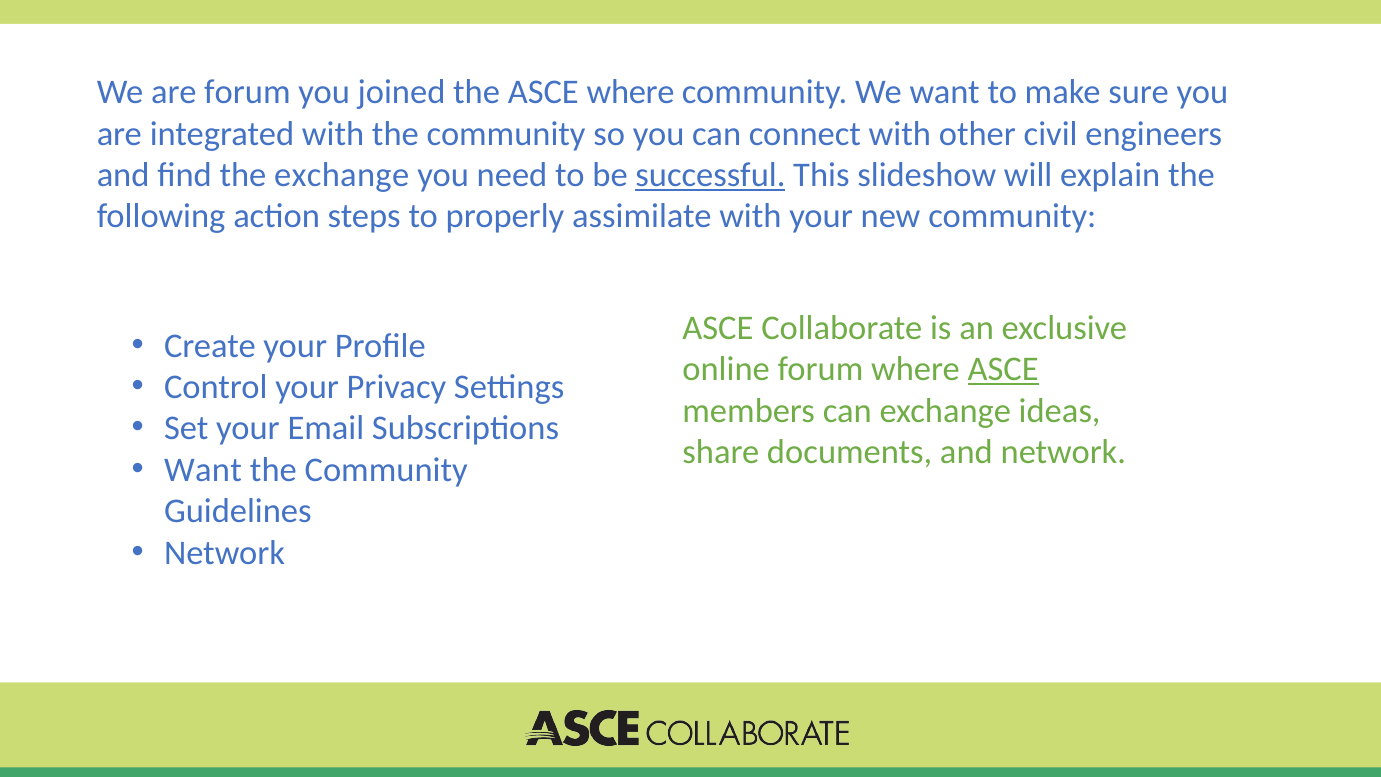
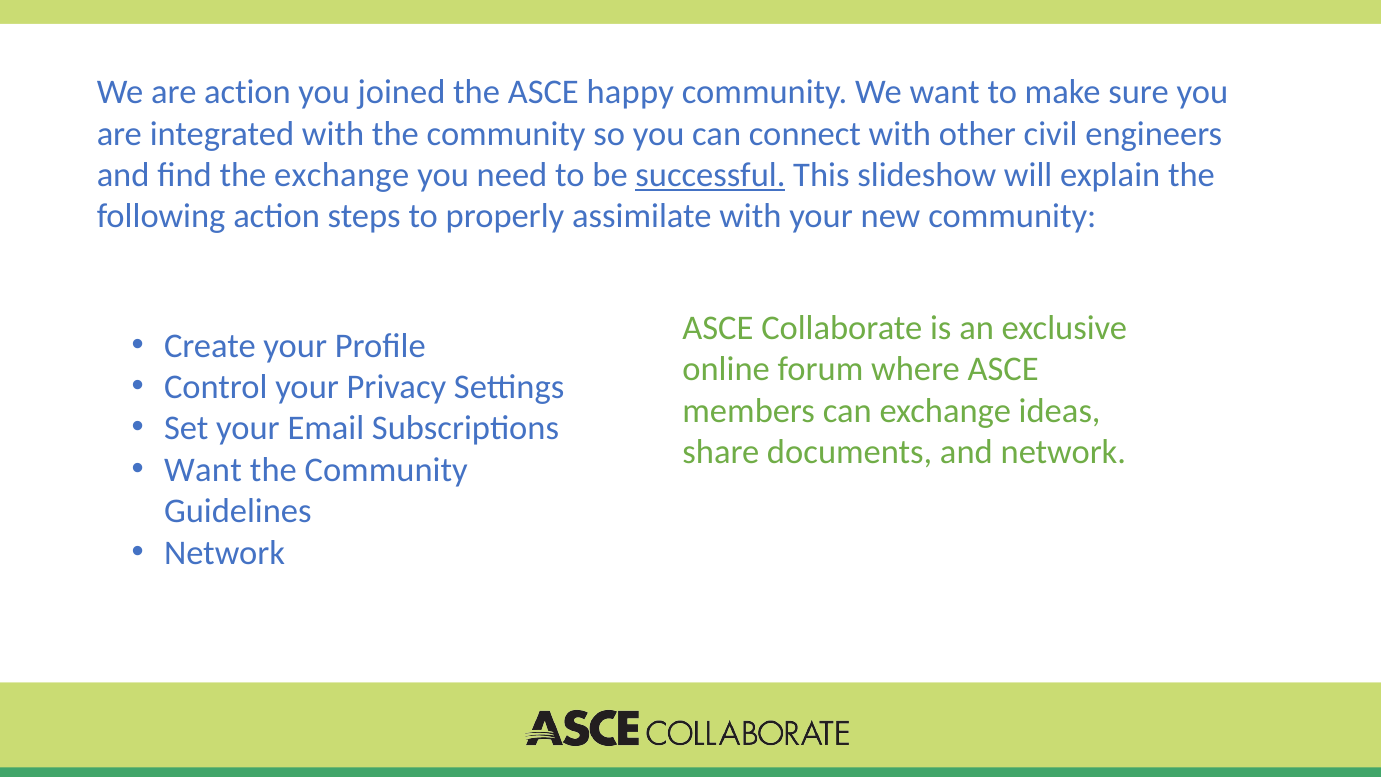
are forum: forum -> action (247, 92)
ASCE where: where -> happy (630, 92)
ASCE underline: present -> none (1003, 369)
